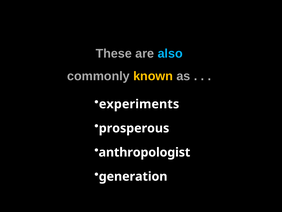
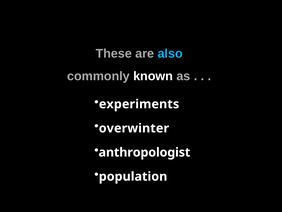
known colour: yellow -> white (153, 76)
prosperous: prosperous -> overwinter (134, 128)
generation: generation -> population (133, 176)
